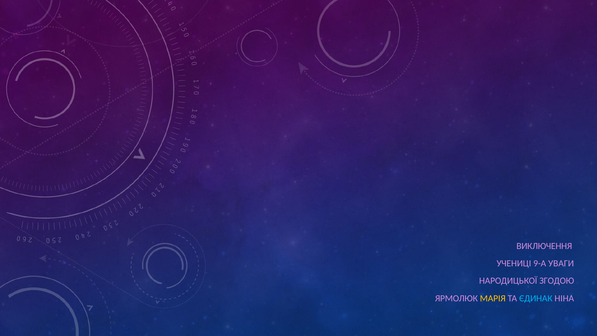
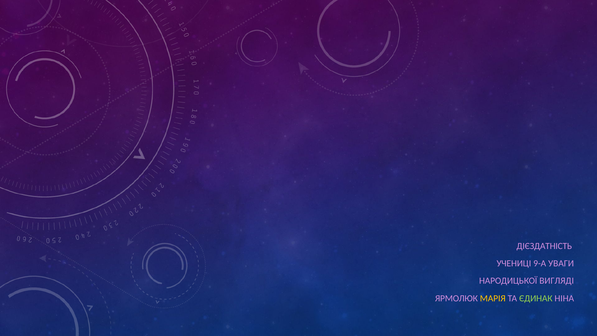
ВИКЛЮЧЕННЯ: ВИКЛЮЧЕННЯ -> ДІЄЗДАТНІСТЬ (544, 246)
ЗГОДОЮ: ЗГОДОЮ -> ВИГЛЯДІ (557, 281)
ЄДИНАК colour: light blue -> light green (536, 298)
